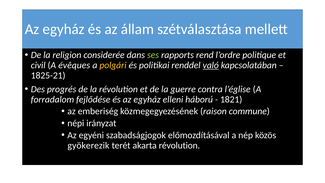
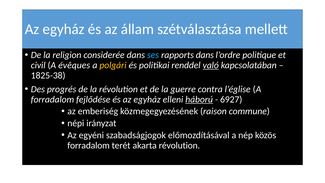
ses colour: light green -> light blue (153, 55)
rapports rend: rend -> dans (205, 55)
1825-21: 1825-21 -> 1825-38 (48, 75)
háború underline: none -> present (199, 99)
1821: 1821 -> 6927 (231, 99)
gyökerezik: gyökerezik -> forradalom (89, 145)
